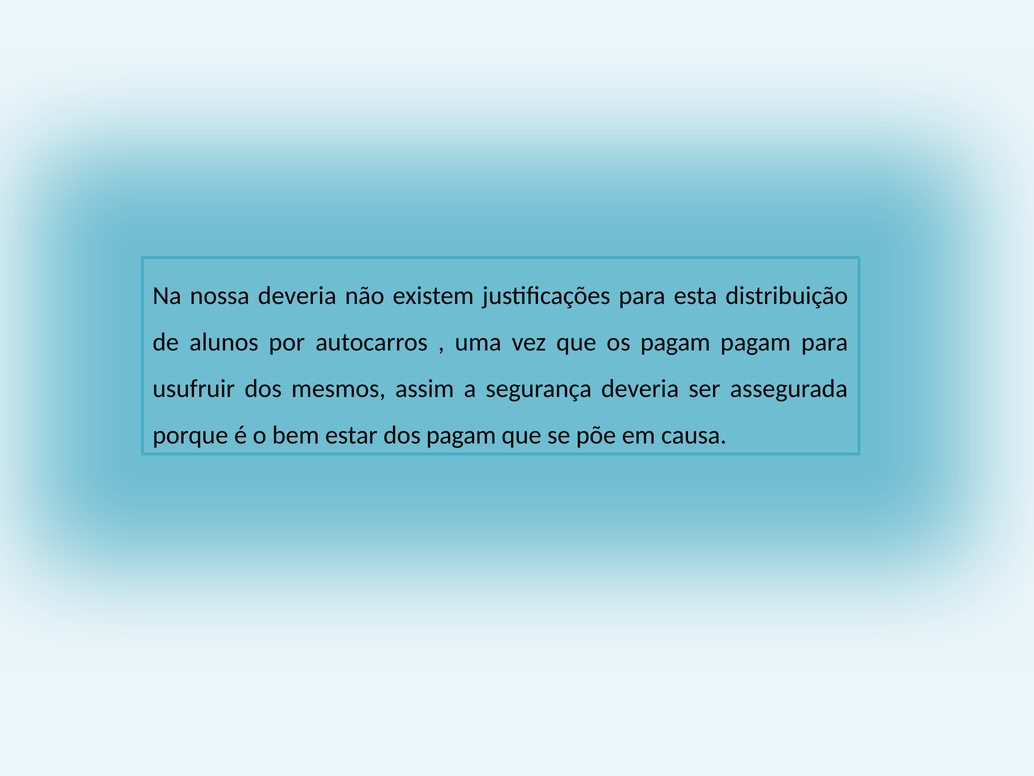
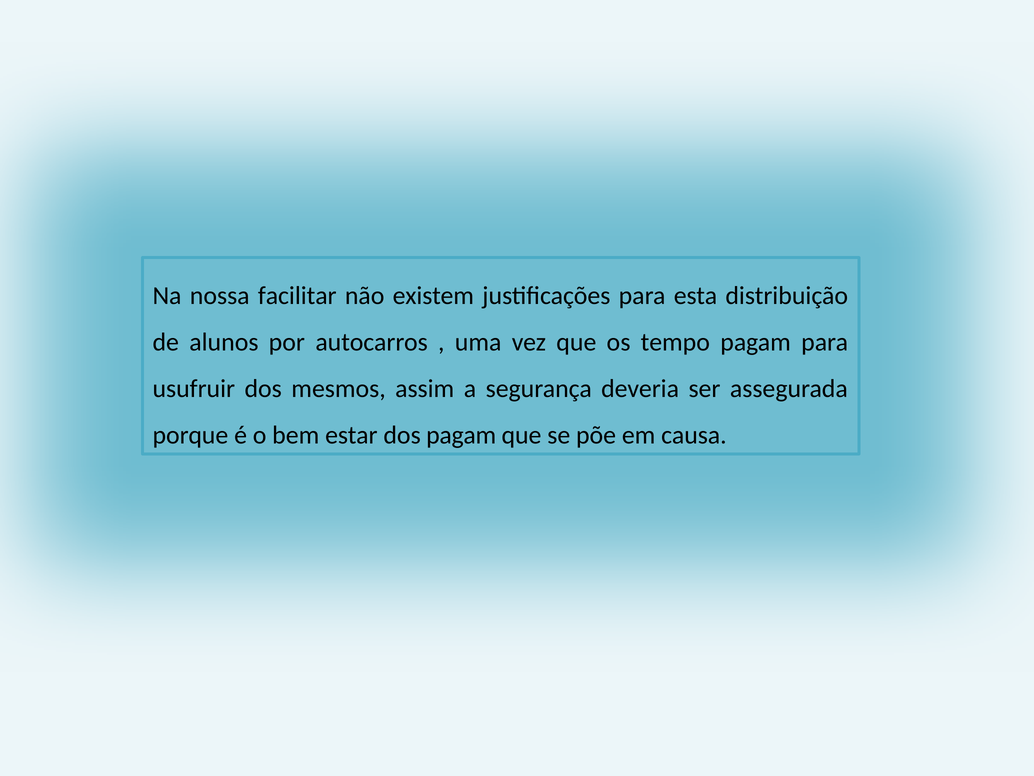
nossa deveria: deveria -> facilitar (297, 295)
os pagam: pagam -> tempo (675, 342)
